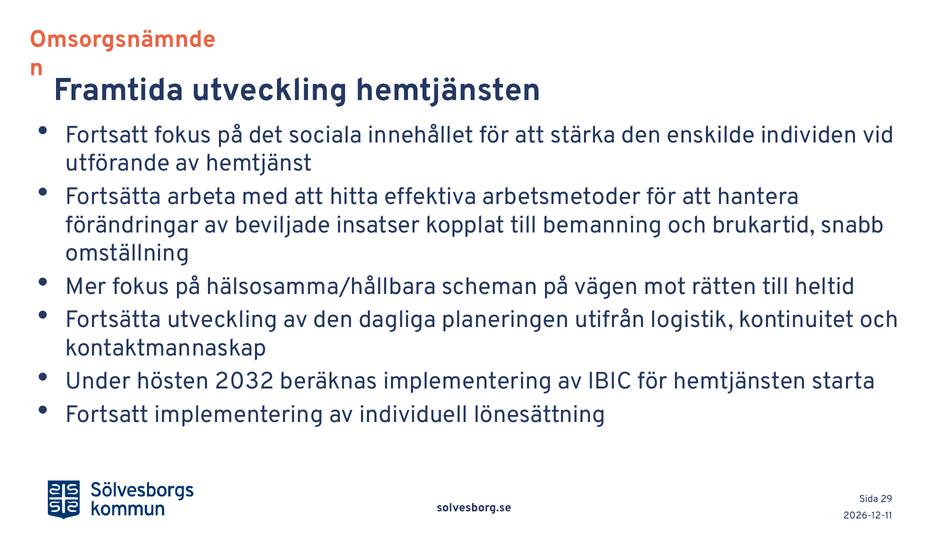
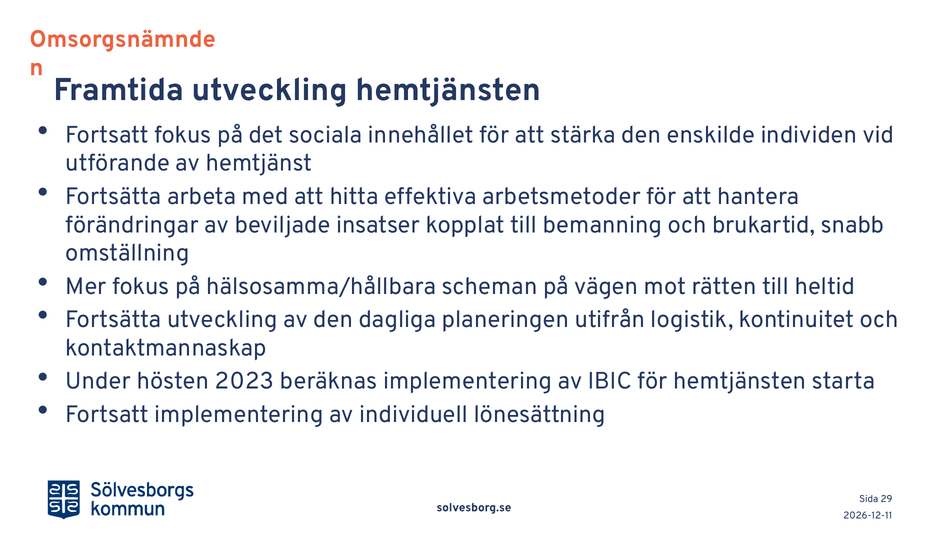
2032: 2032 -> 2023 (244, 381)
